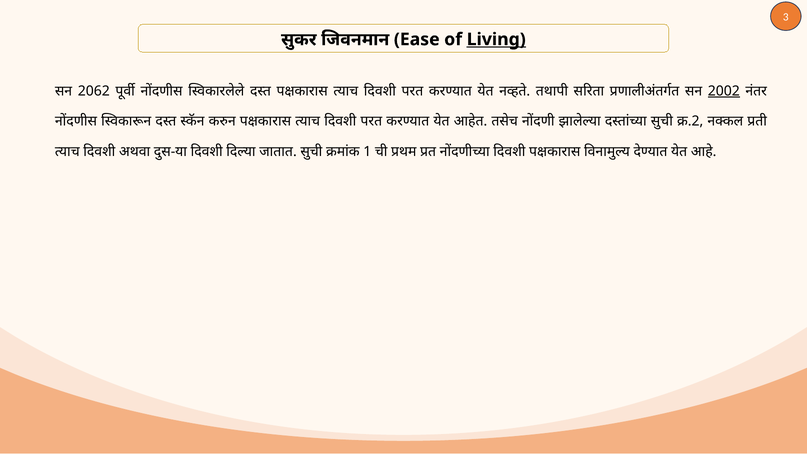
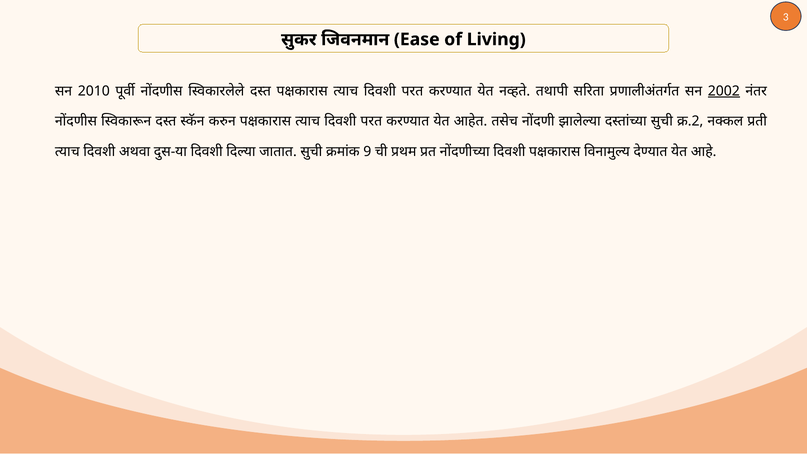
Living underline: present -> none (496, 39)
2062: 2062 -> 2010 (94, 91)
1: 1 -> 9 (367, 151)
